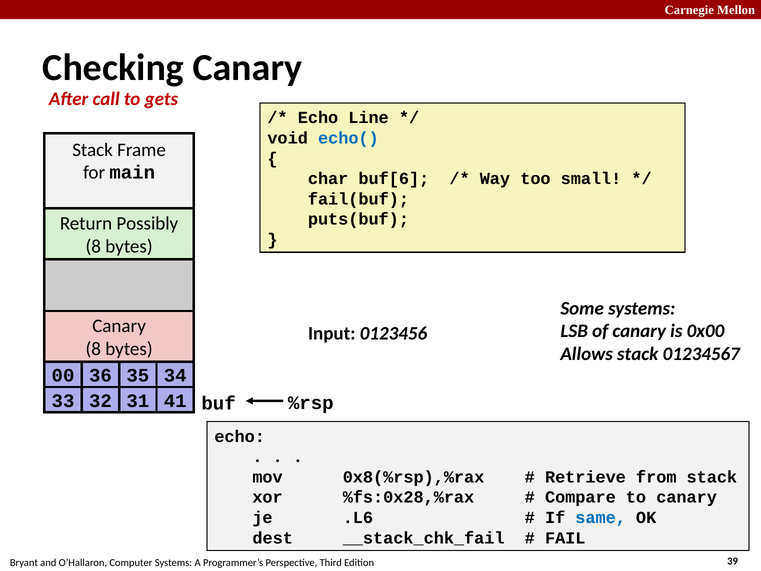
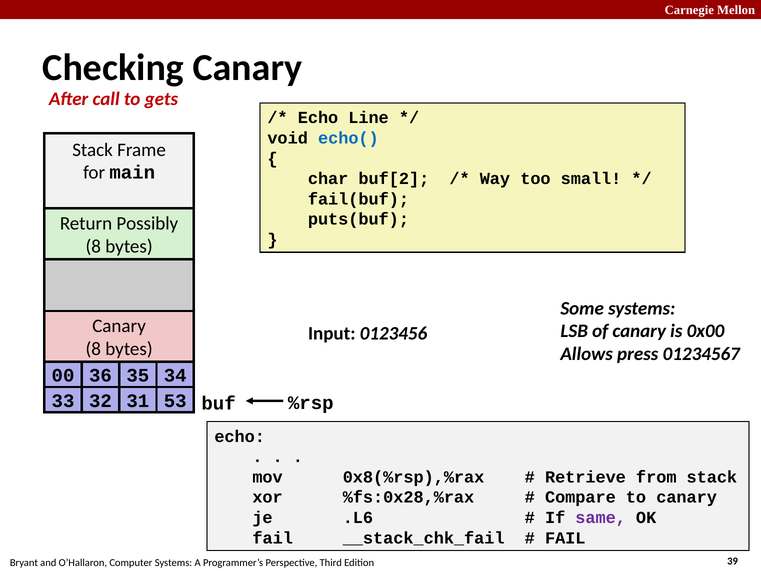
buf[6: buf[6 -> buf[2 (394, 179)
Allows stack: stack -> press (638, 354)
41: 41 -> 53 (175, 401)
same colour: blue -> purple (601, 517)
dest: dest -> fail (273, 538)
